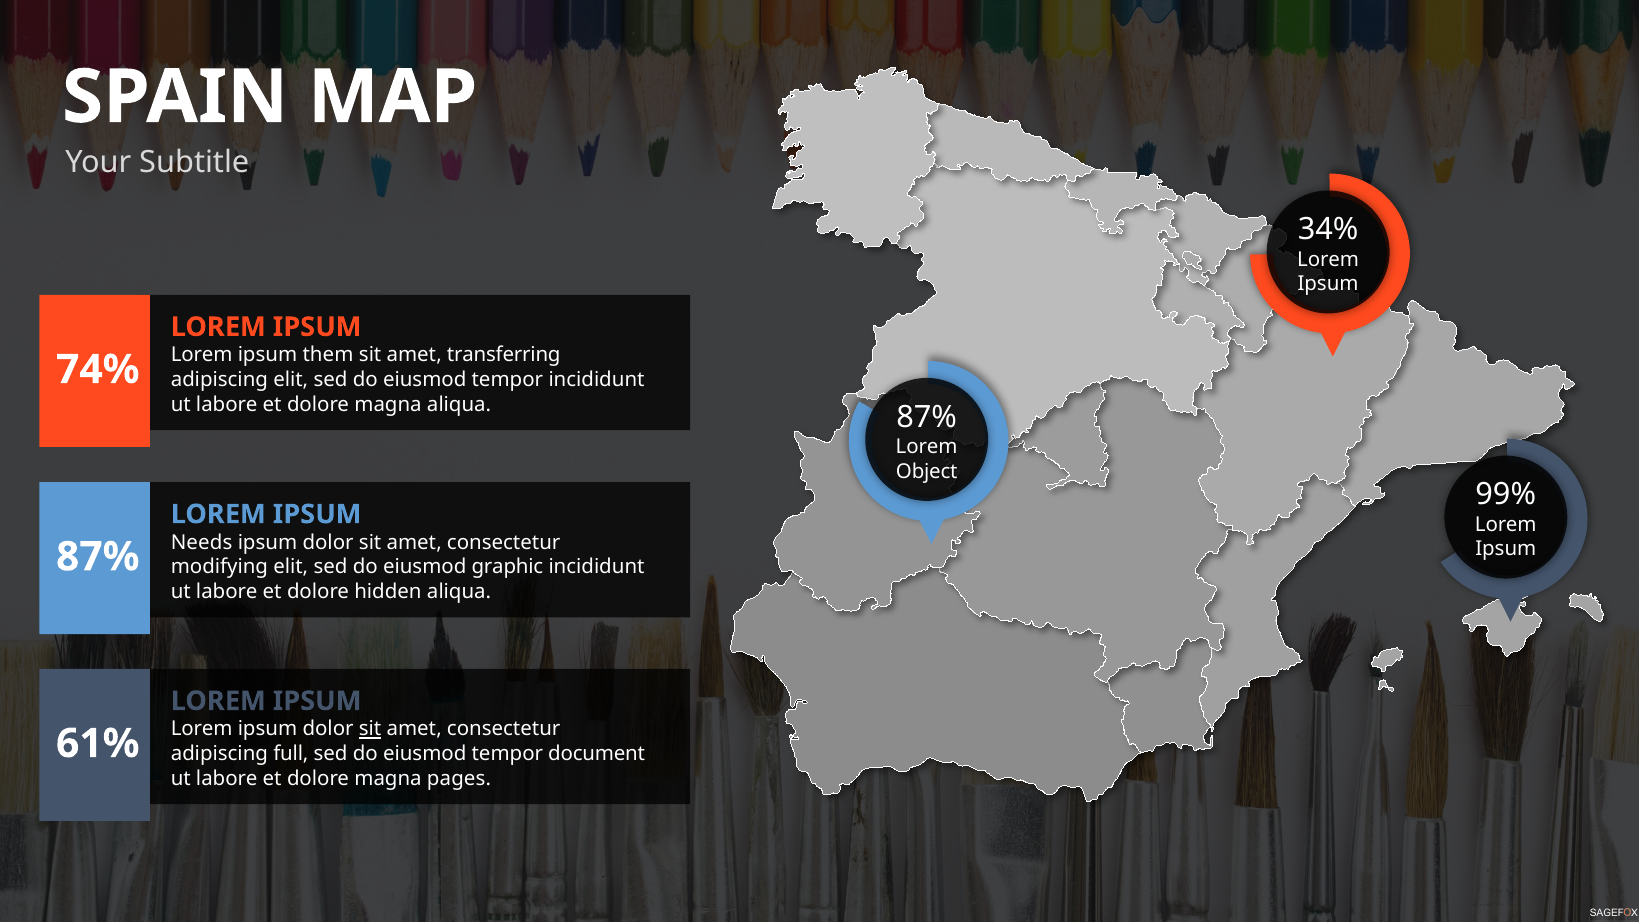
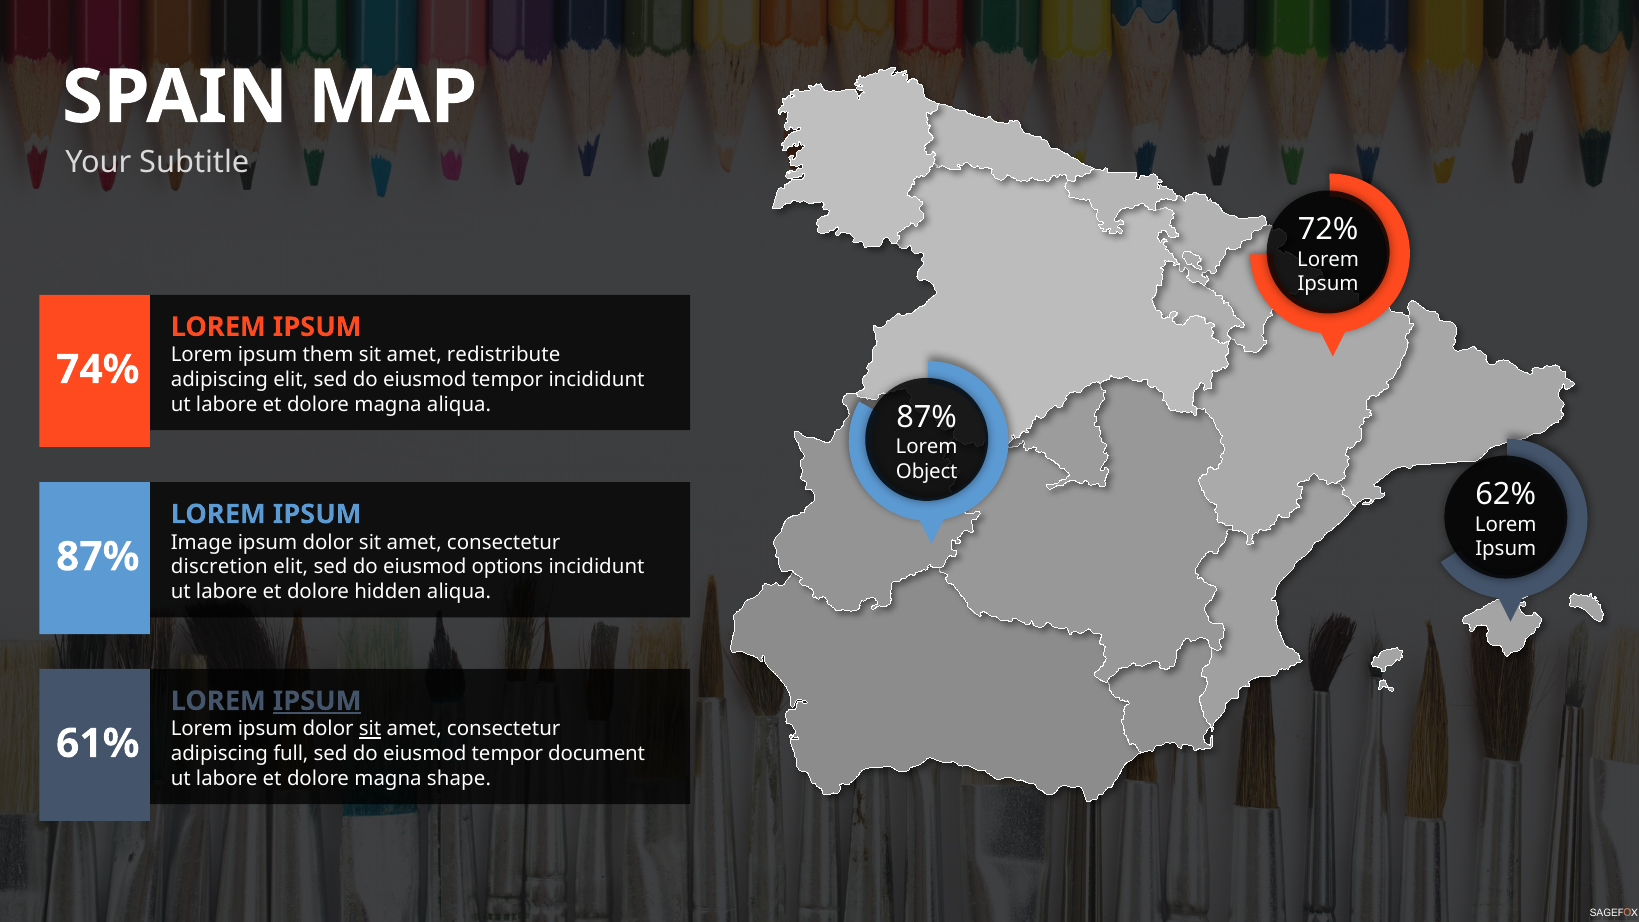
34%: 34% -> 72% (1328, 229)
transferring: transferring -> redistribute (504, 355)
99%: 99% -> 62% (1506, 495)
Needs: Needs -> Image (202, 542)
modifying: modifying -> discretion (219, 567)
graphic: graphic -> options (507, 567)
IPSUM underline: none -> present (317, 701)
pages: pages -> shape (459, 778)
